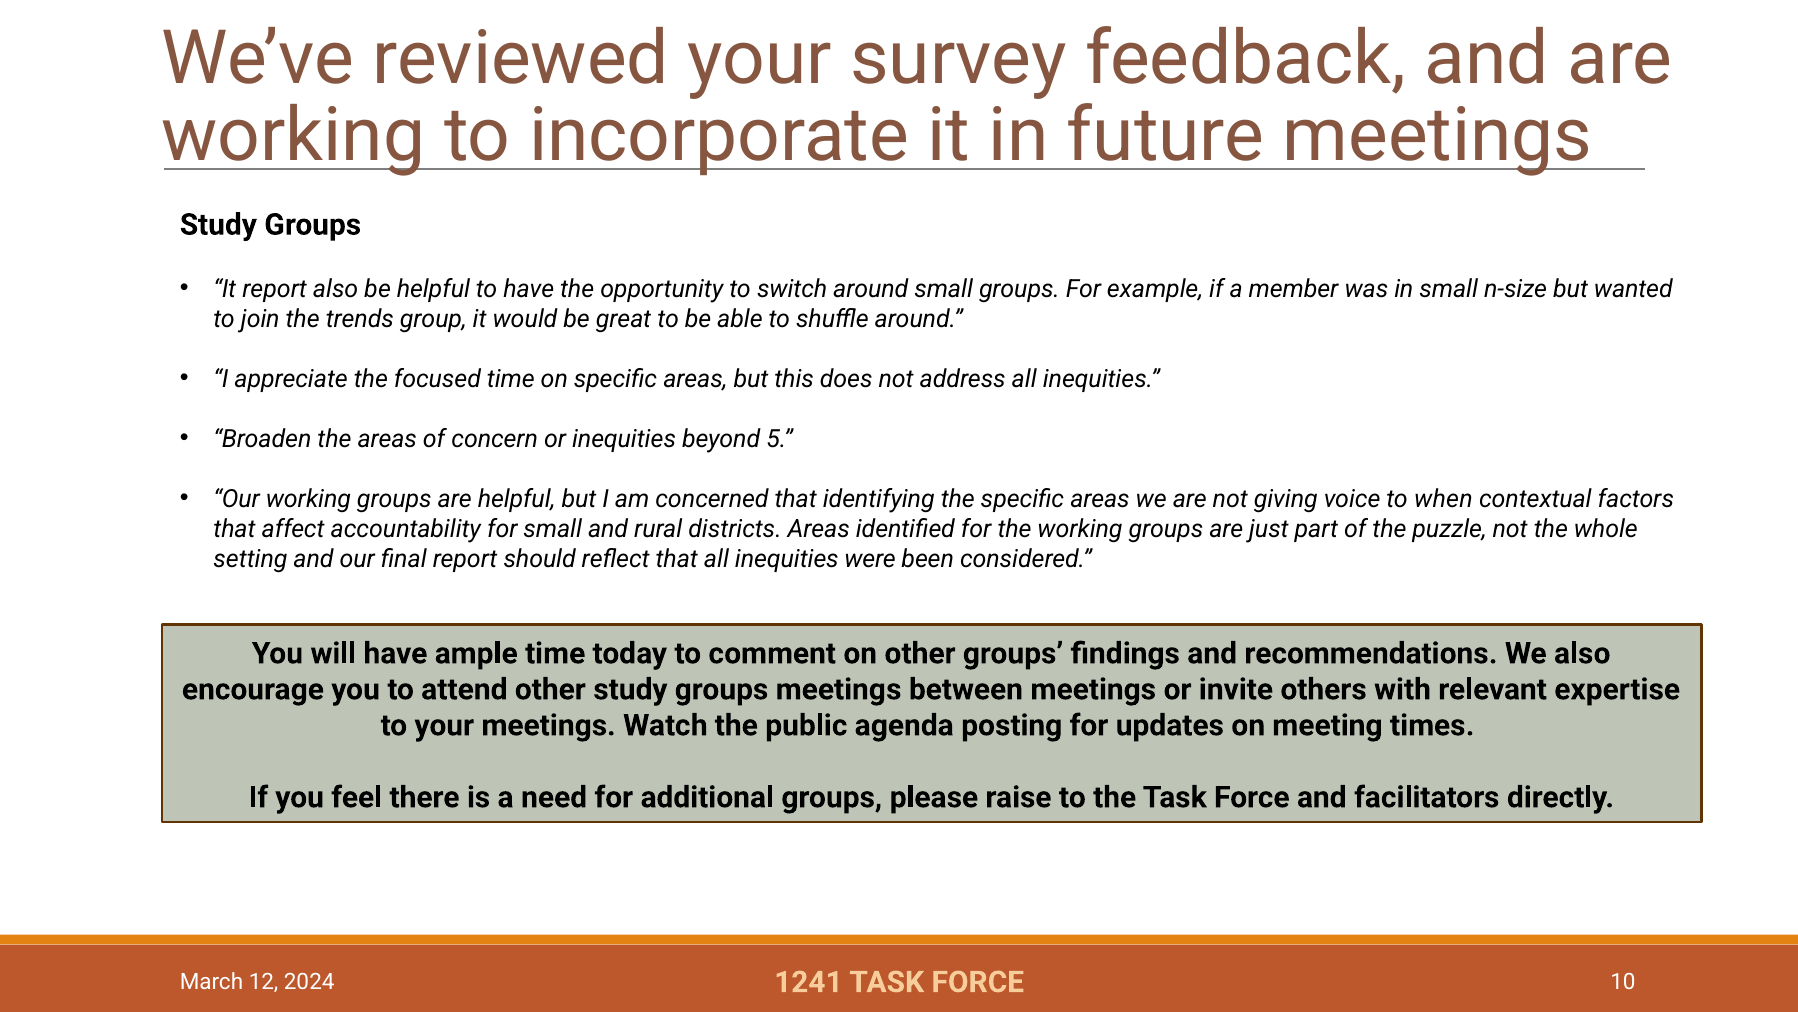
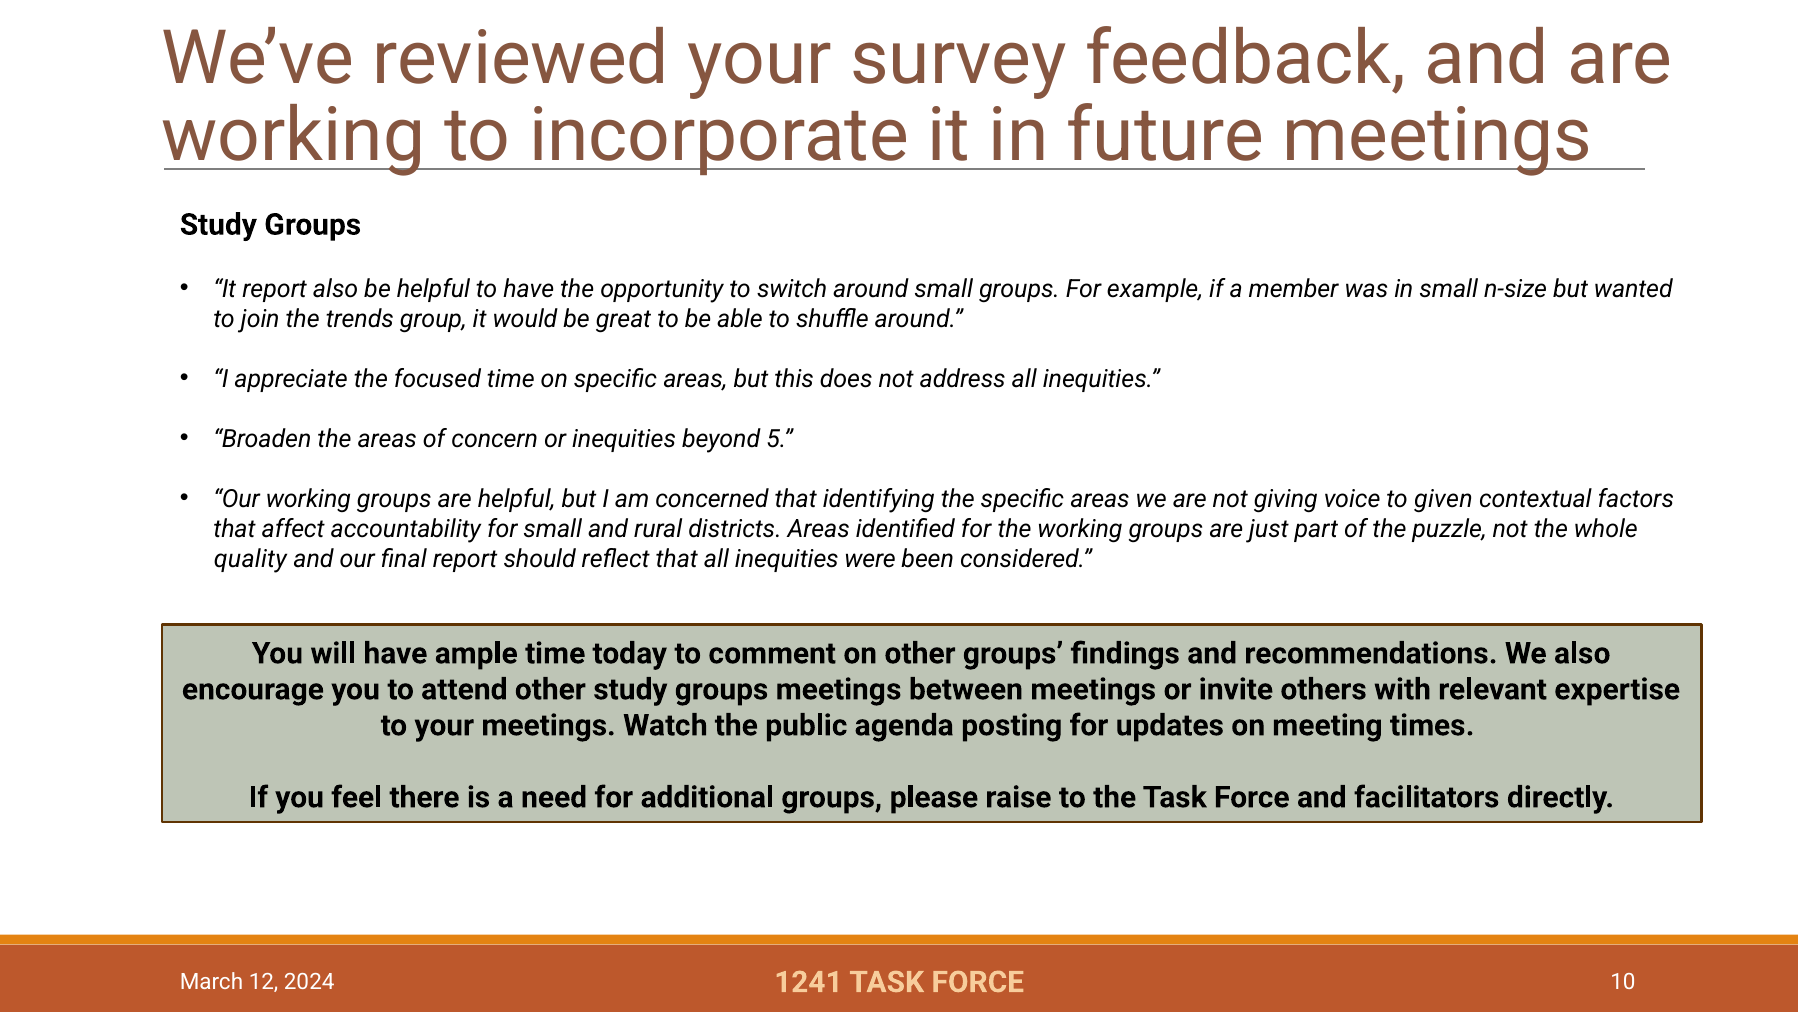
when: when -> given (1443, 499)
setting: setting -> quality (250, 559)
